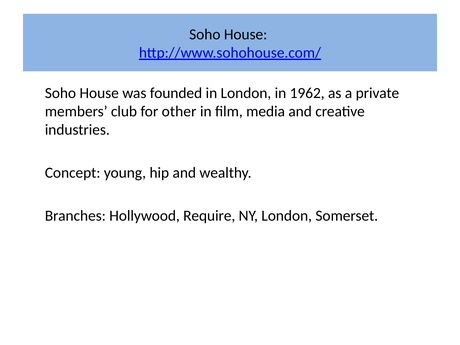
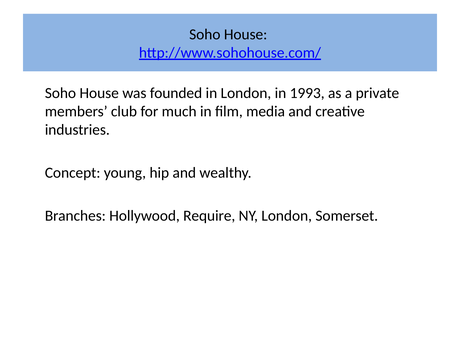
1962: 1962 -> 1993 (307, 93)
other: other -> much (179, 111)
